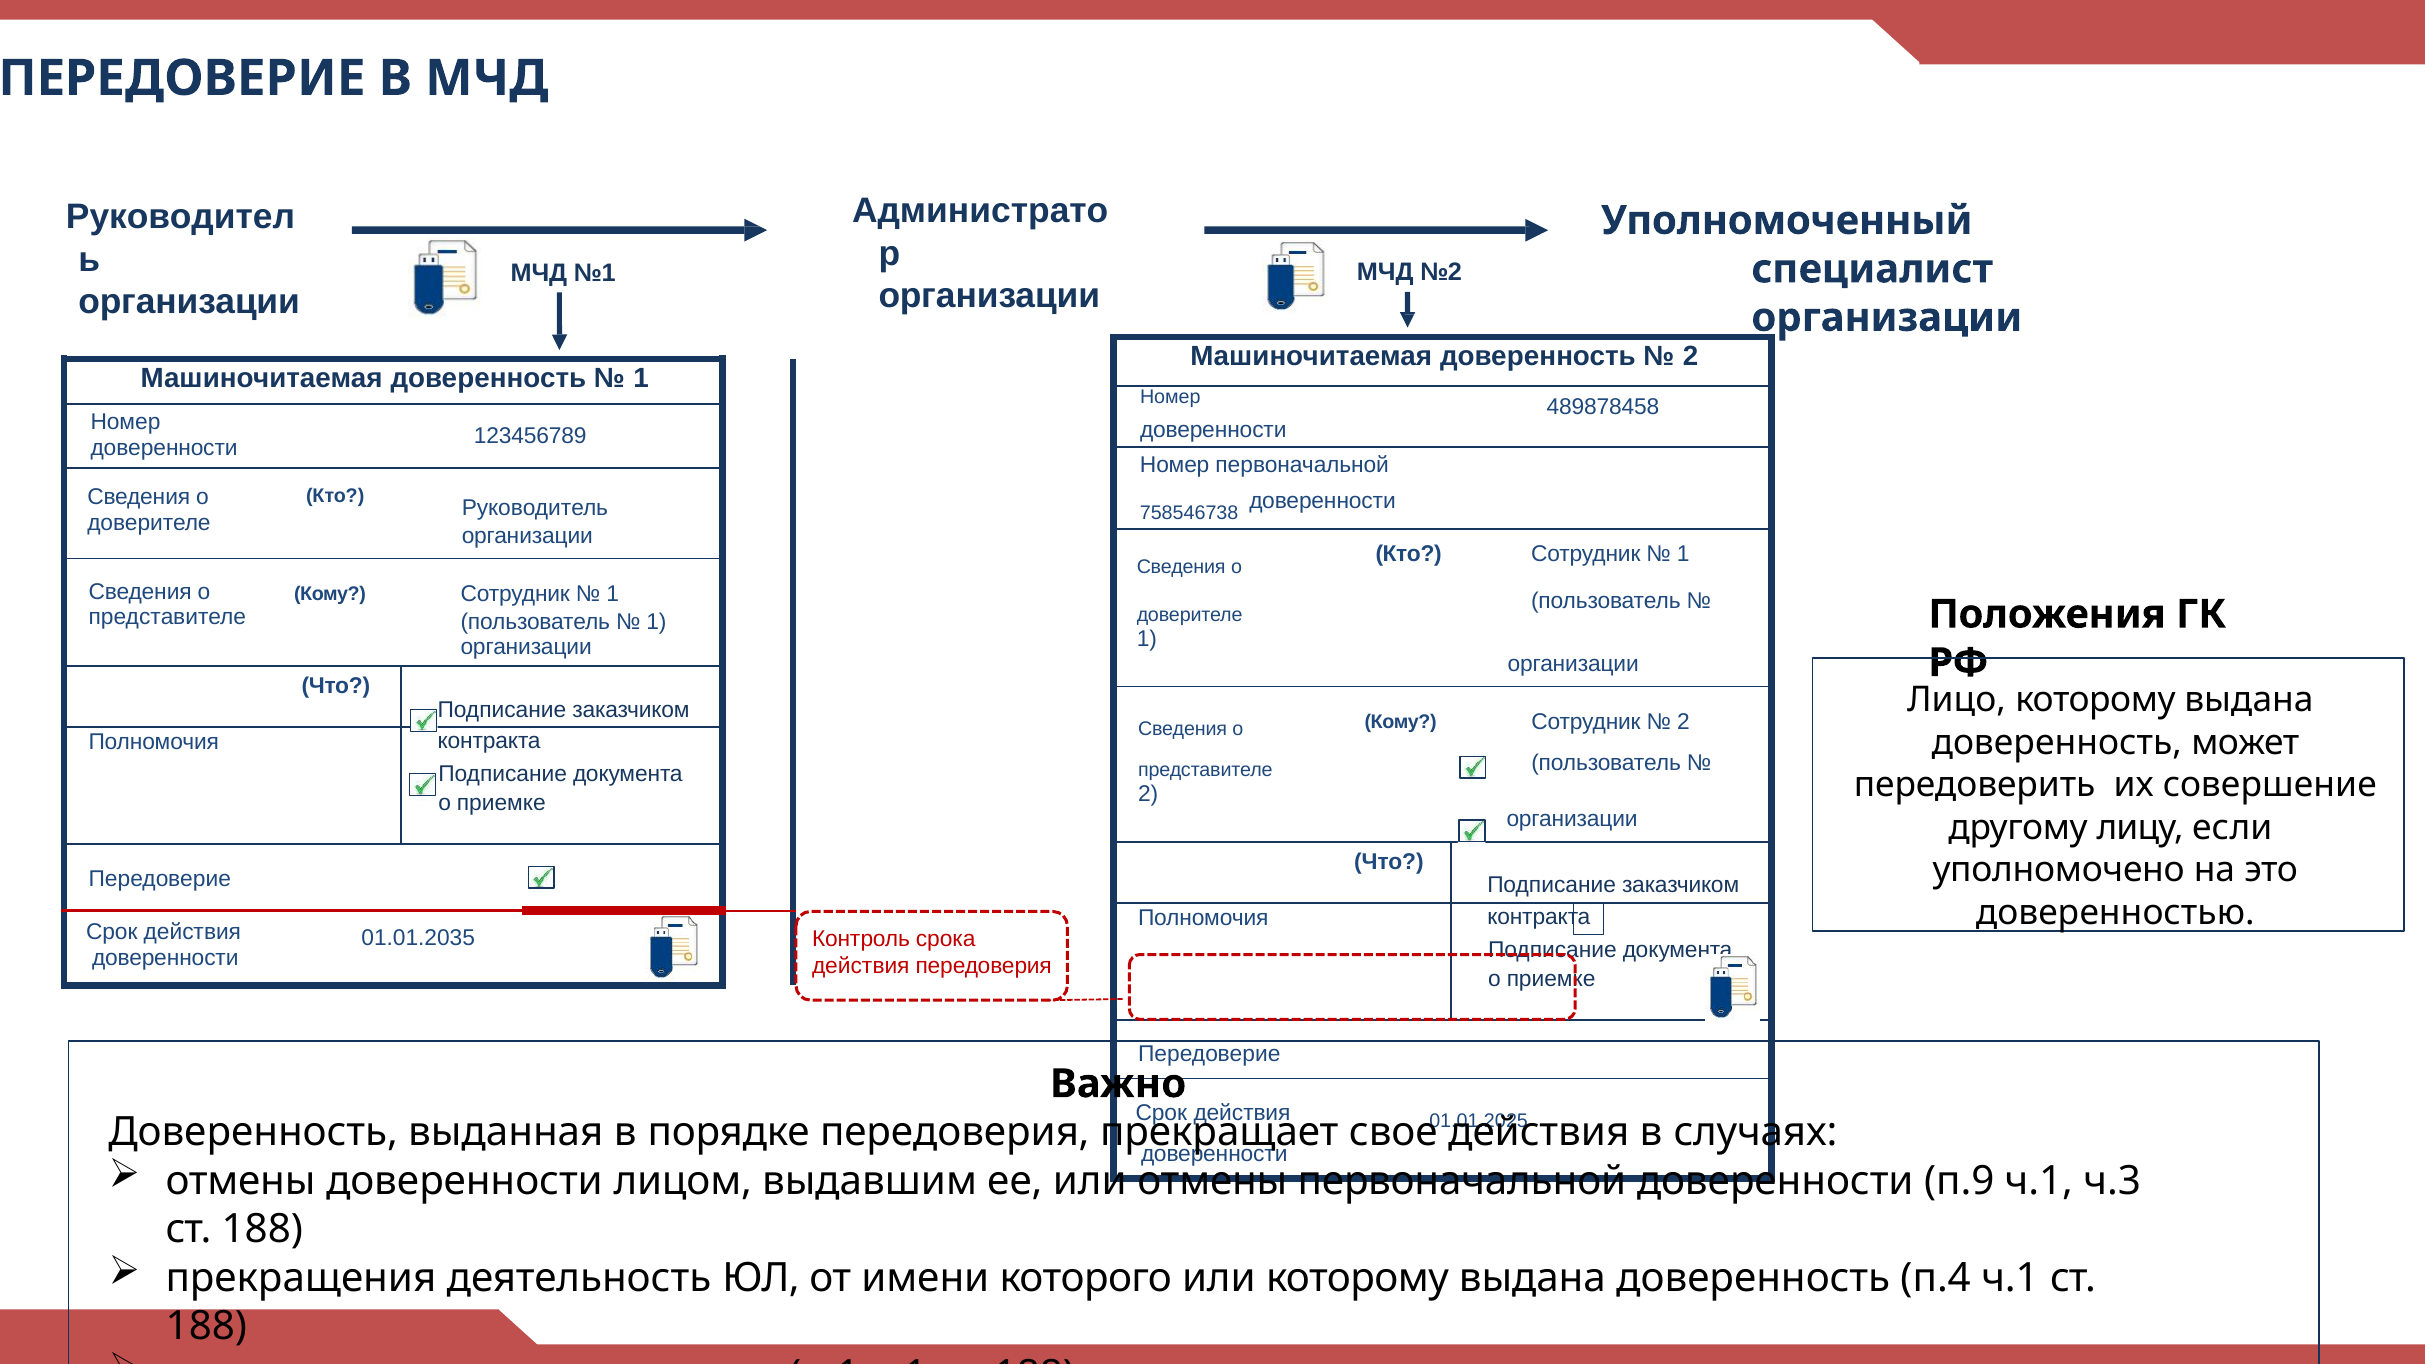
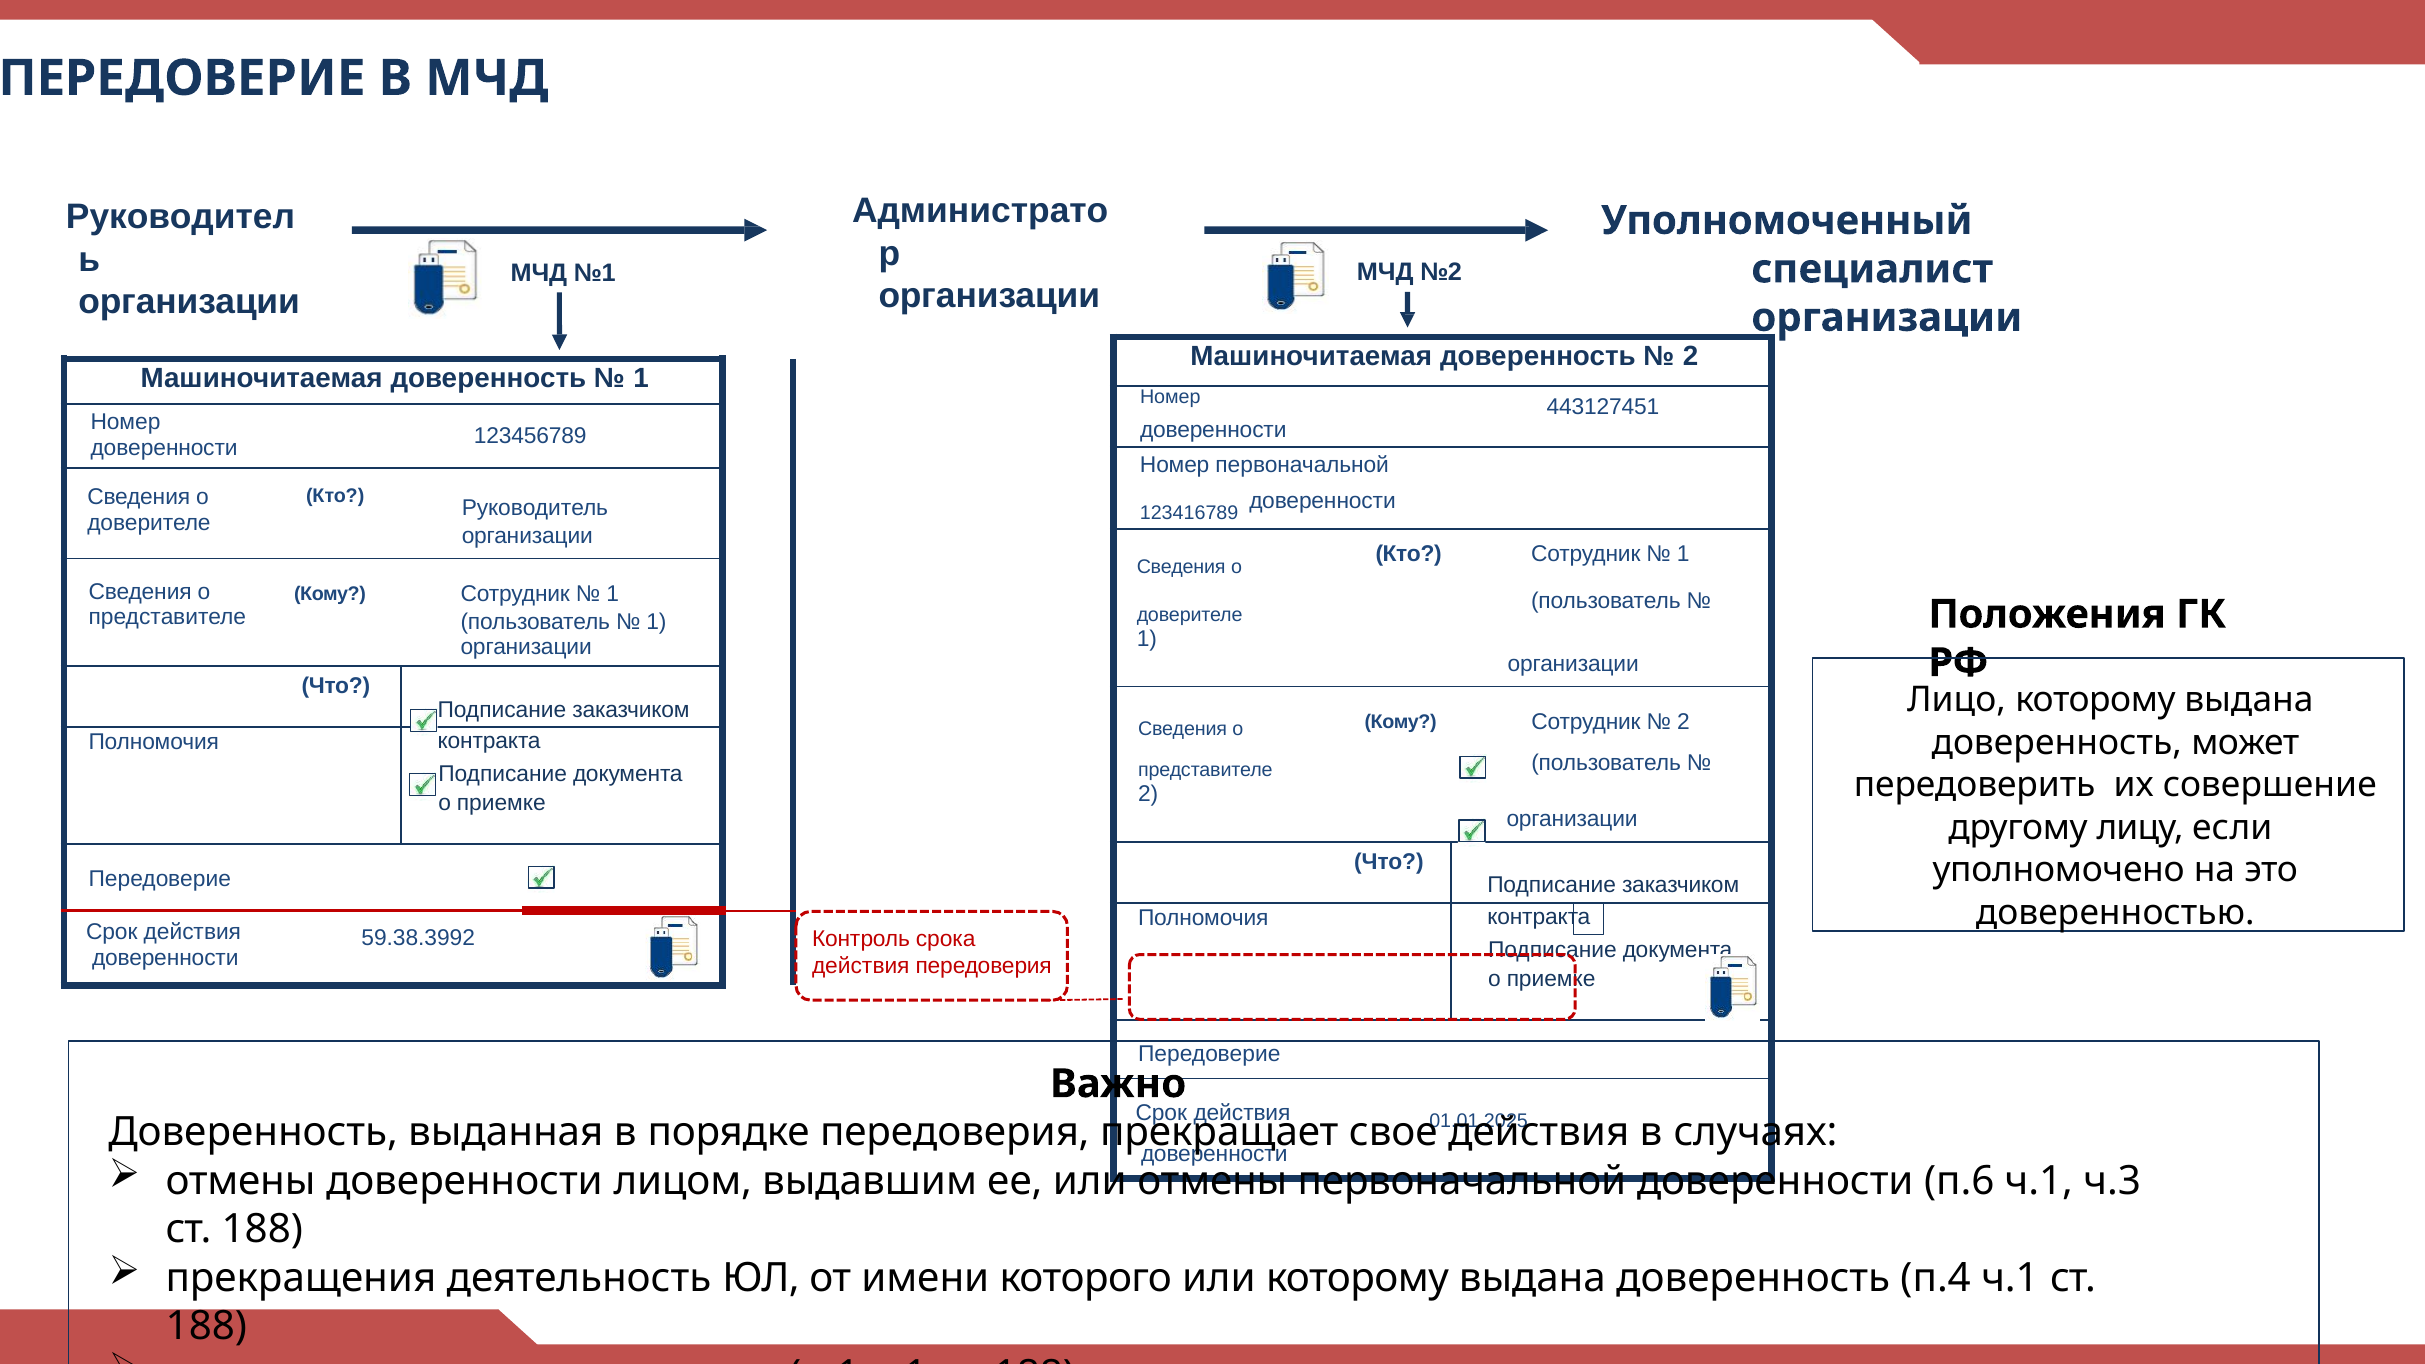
489878458: 489878458 -> 443127451 (1603, 407)
758546738: 758546738 -> 123416789 (1189, 513)
01.01.2035: 01.01.2035 -> 59.38.3992 (418, 938)
п.9: п.9 -> п.6 (1959, 1181)
